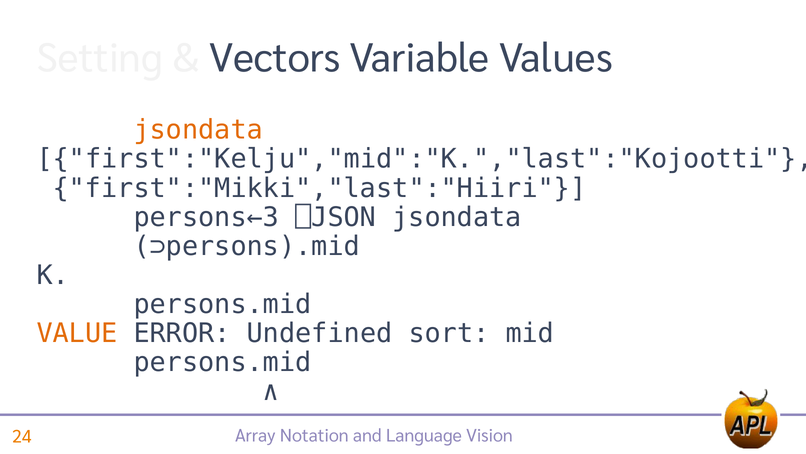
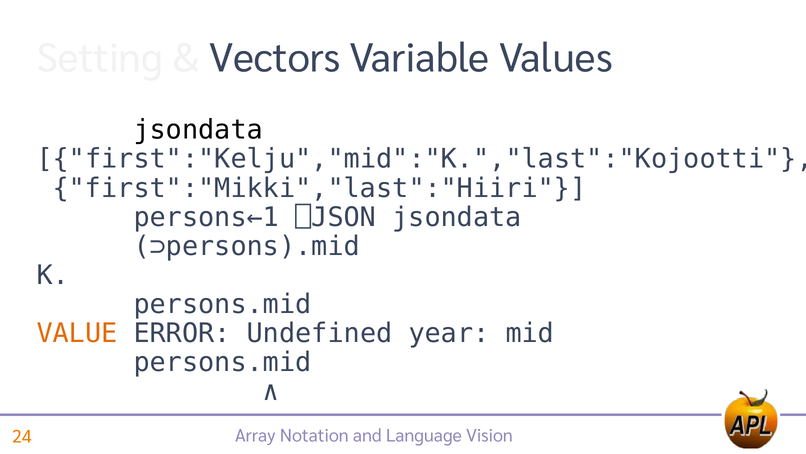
jsondata colour: orange -> black (198, 130)
persons←3: persons←3 -> persons←1 (206, 217)
sort: sort -> year (449, 333)
